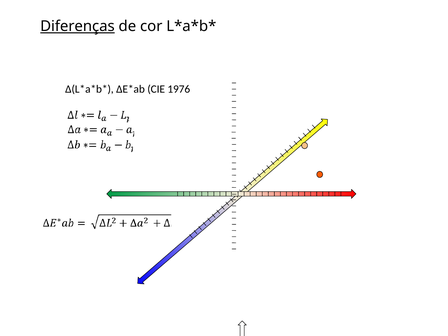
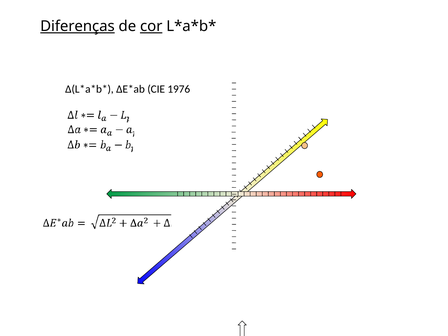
cor underline: none -> present (151, 26)
